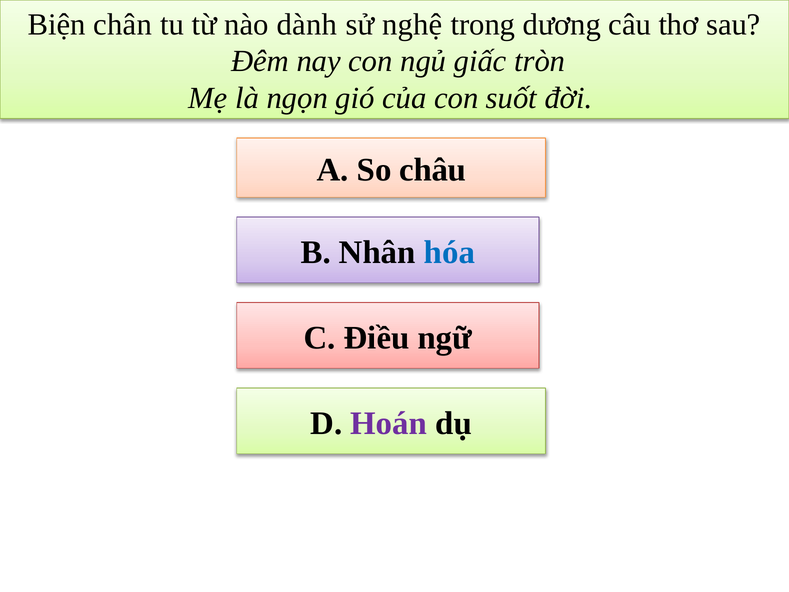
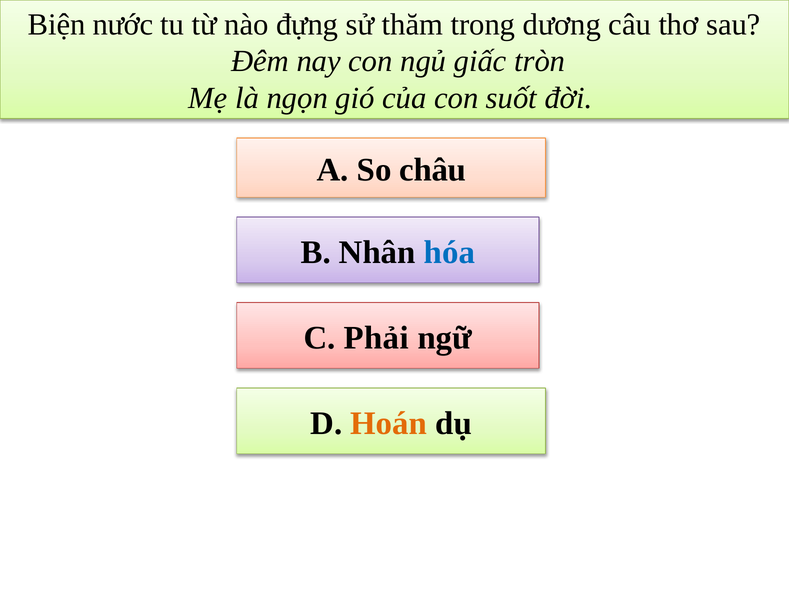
chân: chân -> nước (123, 24)
dành: dành -> đựng (307, 24)
nghệ: nghệ -> thăm (412, 24)
Điều: Điều -> Phải (376, 338)
Hoán colour: purple -> orange (389, 423)
